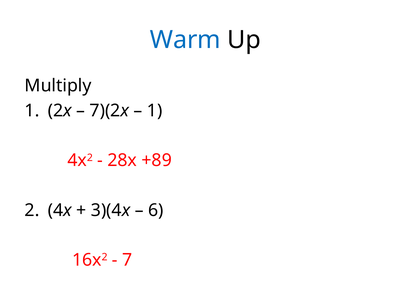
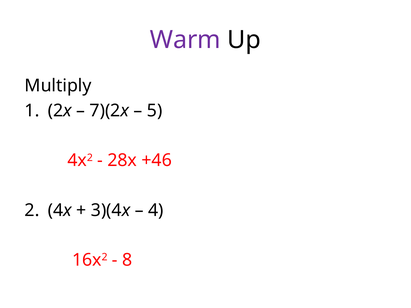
Warm colour: blue -> purple (185, 40)
1: 1 -> 5 (155, 111)
+89: +89 -> +46 (157, 161)
6: 6 -> 4 (156, 210)
7: 7 -> 8 (127, 260)
